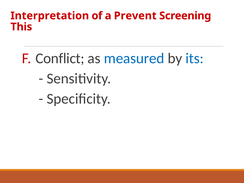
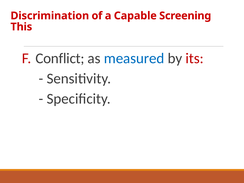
Interpretation: Interpretation -> Discrimination (50, 16)
Prevent: Prevent -> Capable (135, 16)
its colour: blue -> red (195, 58)
